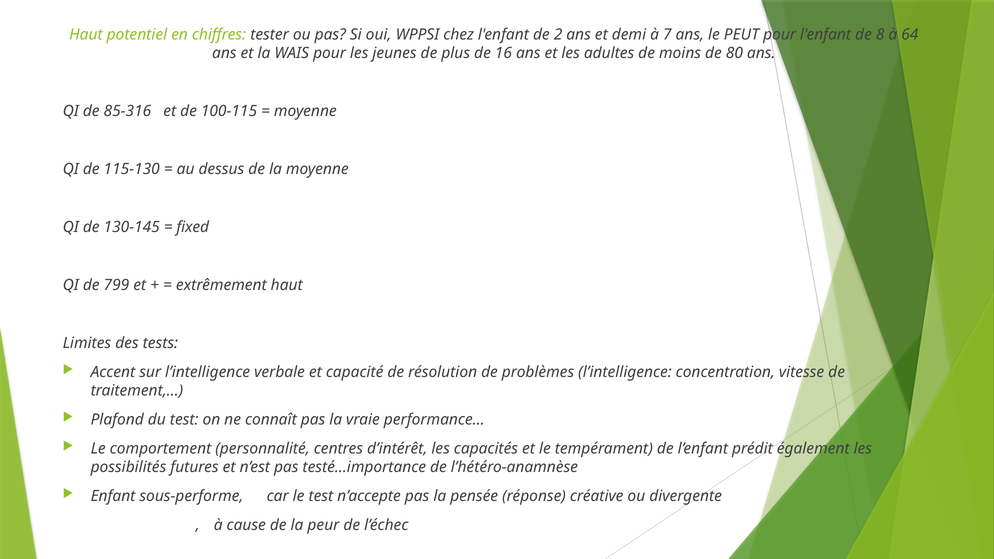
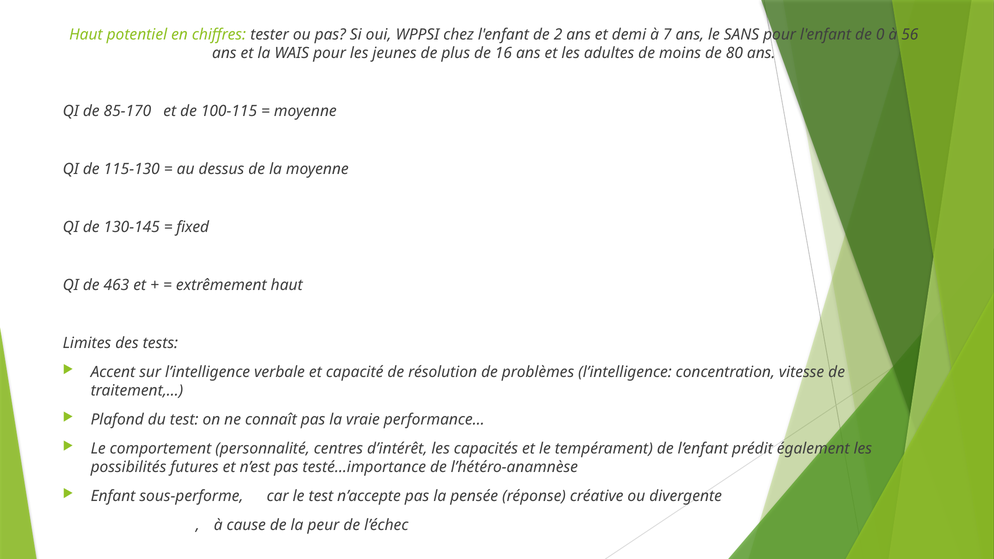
PEUT: PEUT -> SANS (741, 34)
8: 8 -> 0 (880, 34)
64: 64 -> 56 (910, 34)
85-316: 85-316 -> 85-170 (127, 111)
799: 799 -> 463 (116, 285)
